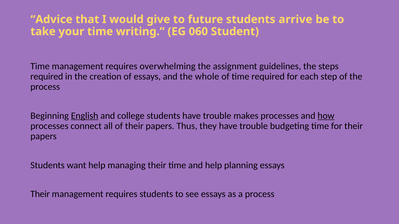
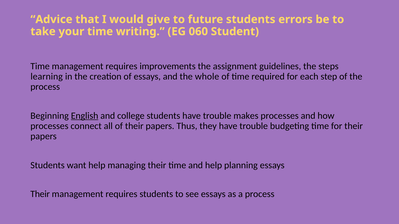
arrive: arrive -> errors (296, 19)
overwhelming: overwhelming -> improvements (168, 66)
required: required -> learning (47, 77)
how underline: present -> none (326, 116)
